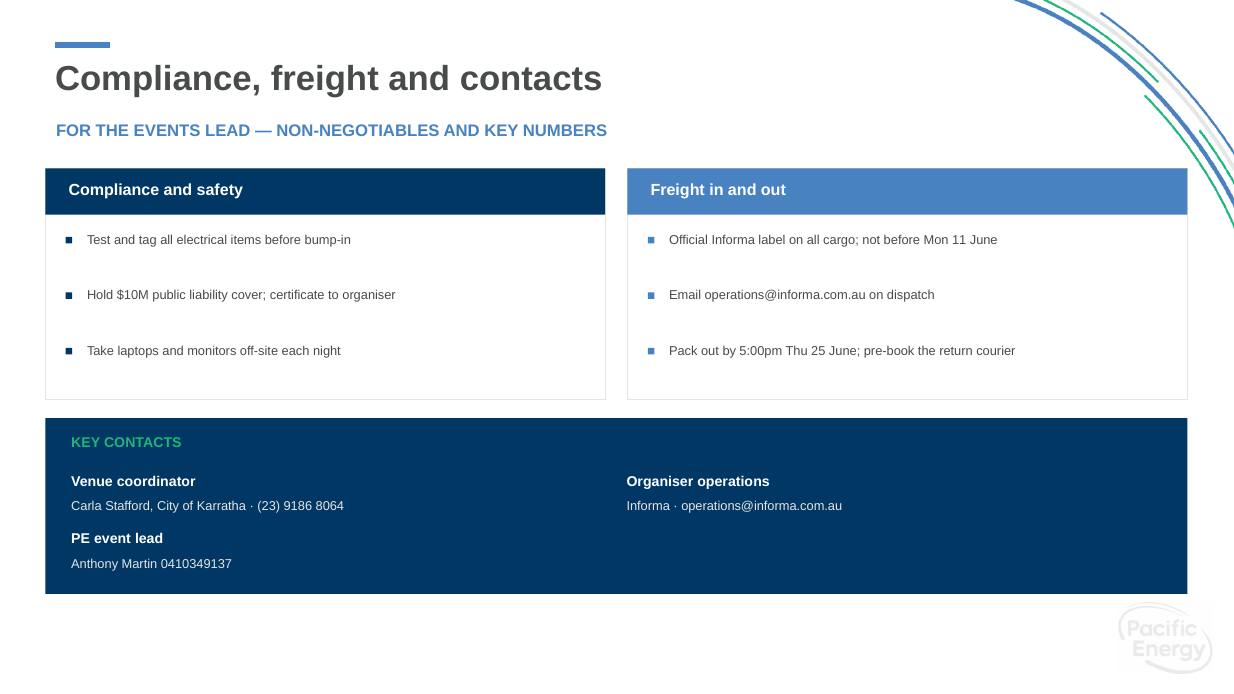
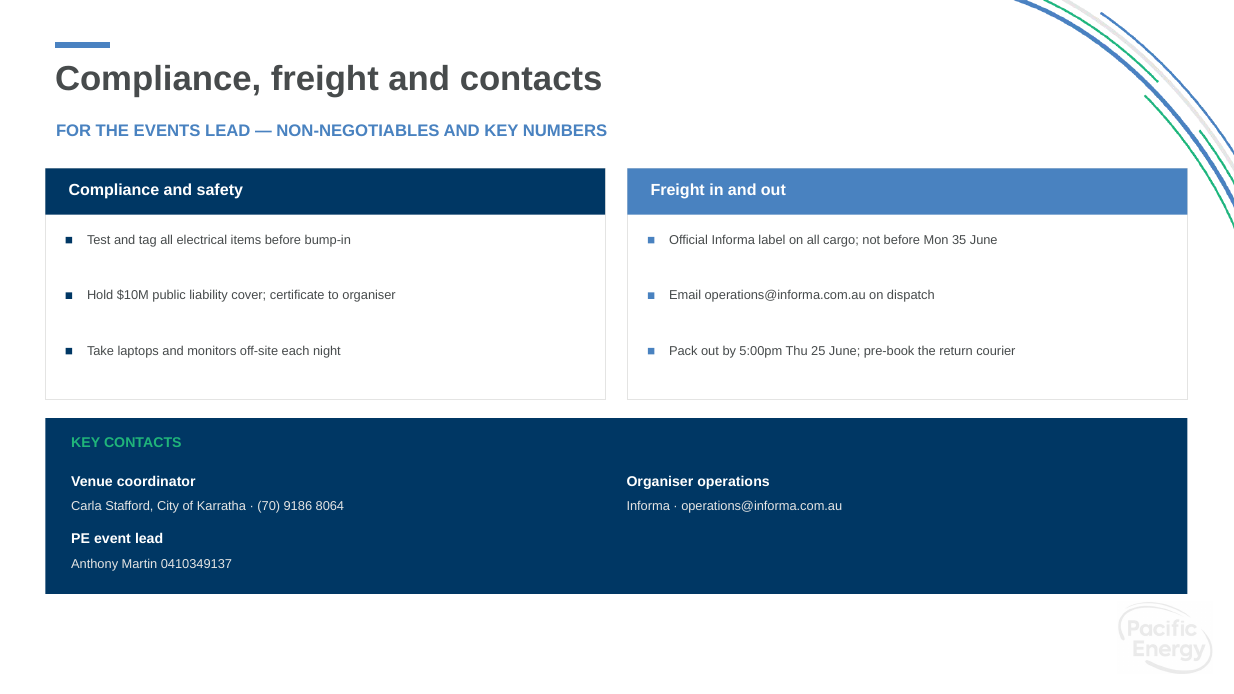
11: 11 -> 35 (959, 240)
23: 23 -> 70 (269, 506)
